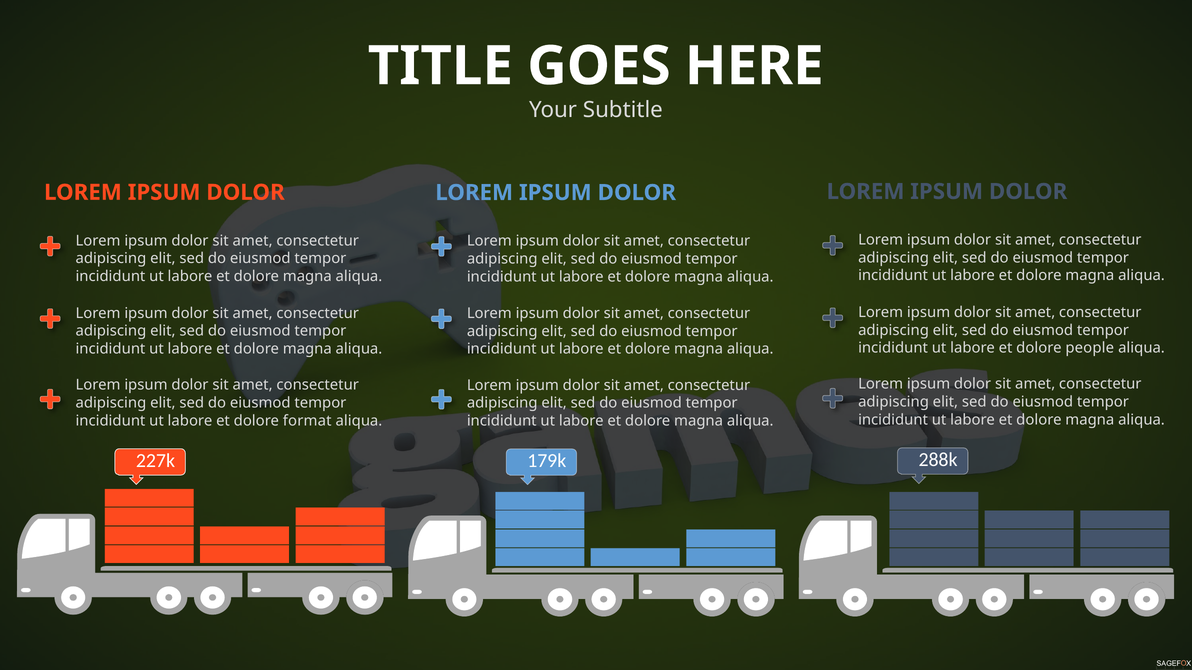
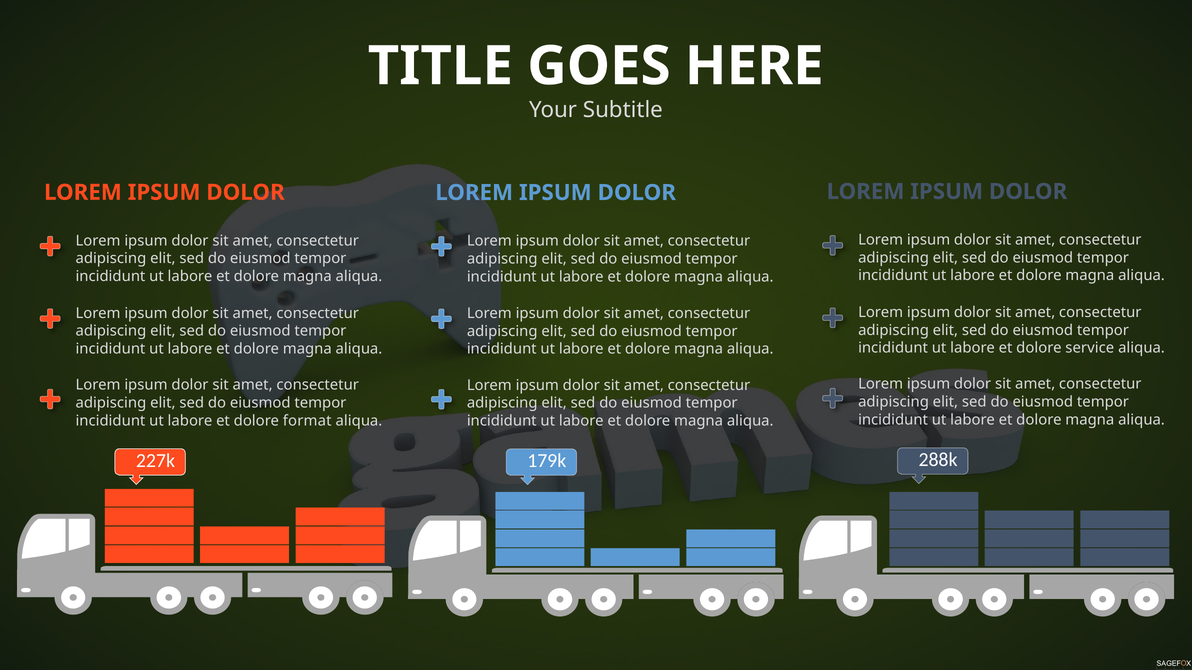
people: people -> service (1090, 348)
